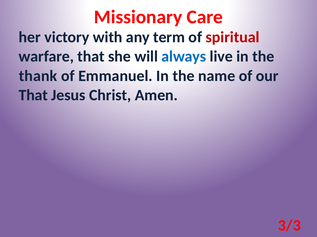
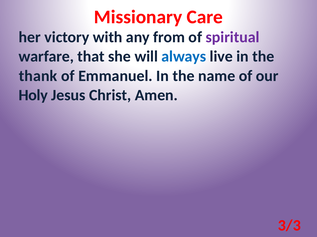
term: term -> from (169, 37)
spiritual colour: red -> purple (233, 37)
That: That -> Holy (33, 95)
